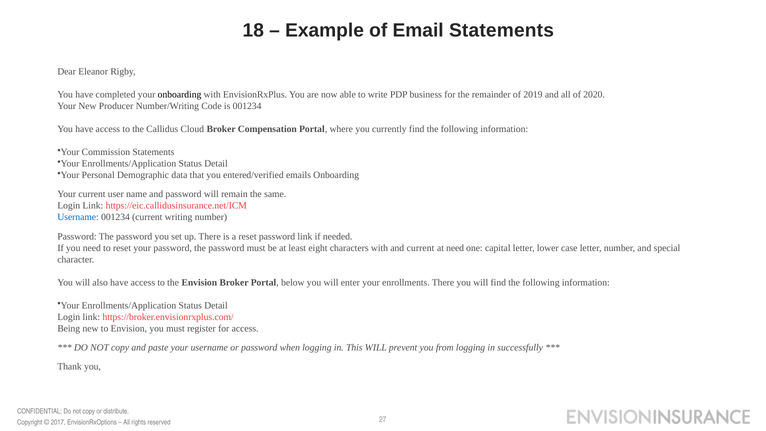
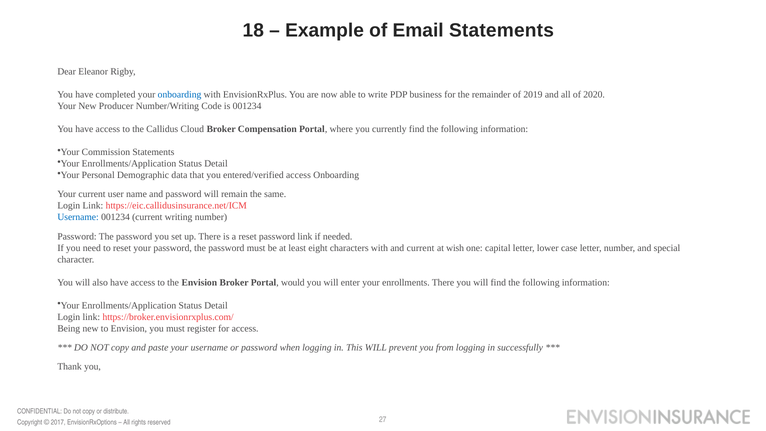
onboarding colour: black -> blue (180, 95)
entered/verified emails: emails -> access (298, 175)
at need: need -> wish (455, 248)
below: below -> would (293, 282)
